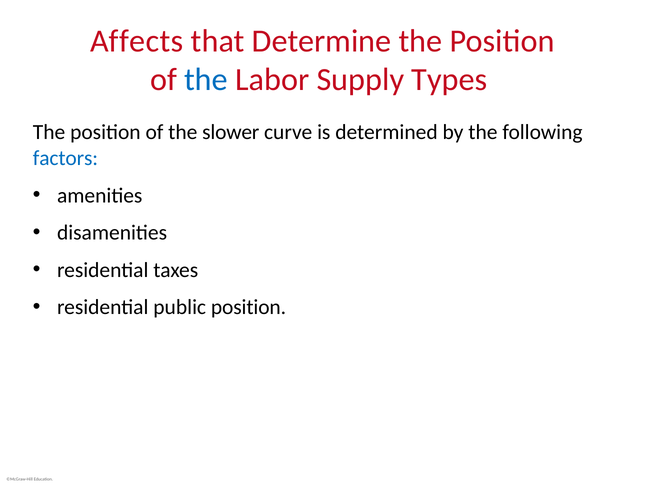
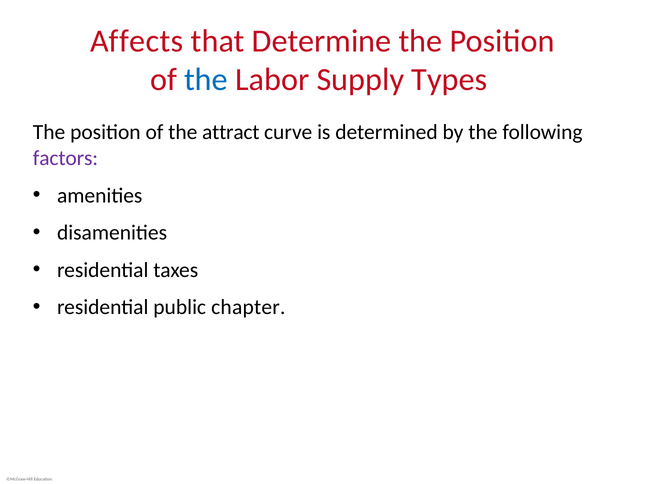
slower: slower -> attract (231, 132)
factors colour: blue -> purple (65, 158)
public position: position -> chapter (248, 307)
